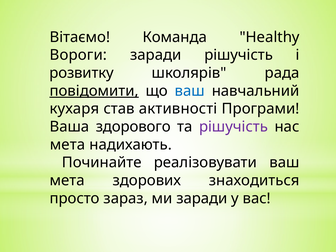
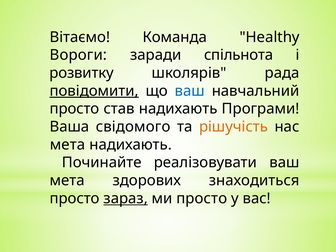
заради рішучість: рішучість -> спільнота (239, 55)
кухаря: кухаря -> просто (74, 109)
став активності: активності -> надихають (178, 109)
здорового: здорового -> свідомого (133, 127)
рішучість colour: purple -> orange (234, 127)
зараз underline: none -> present (126, 198)
ми заради: заради -> просто (202, 198)
